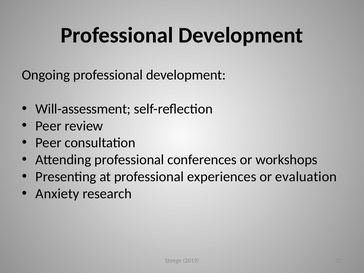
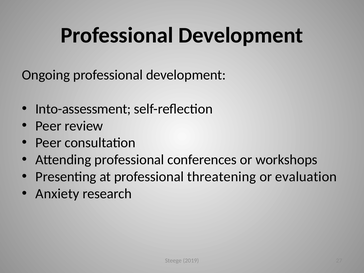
Will-assessment: Will-assessment -> Into-assessment (83, 109)
experiences: experiences -> threatening (222, 177)
